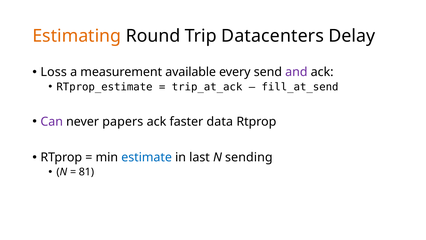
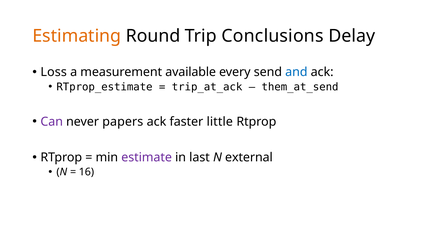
Datacenters: Datacenters -> Conclusions (273, 36)
and colour: purple -> blue (296, 72)
fill_at_send: fill_at_send -> them_at_send (300, 87)
data: data -> little (220, 121)
estimate colour: blue -> purple (147, 157)
sending: sending -> external (249, 157)
81: 81 -> 16 (86, 172)
